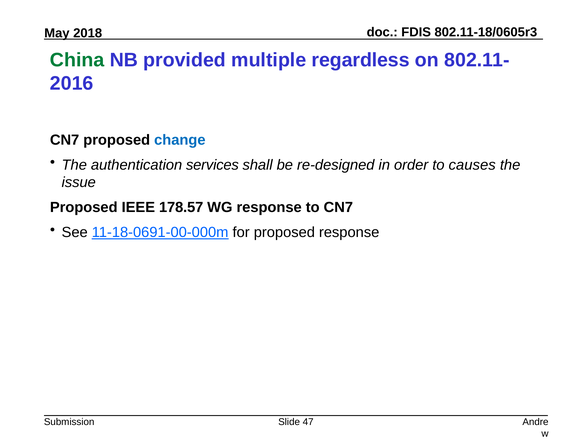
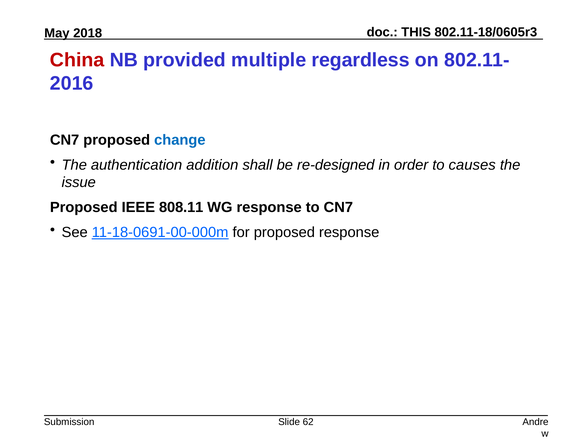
FDIS: FDIS -> THIS (416, 32)
China colour: green -> red (77, 60)
services: services -> addition (212, 165)
178.57: 178.57 -> 808.11 (181, 207)
47: 47 -> 62 (308, 422)
